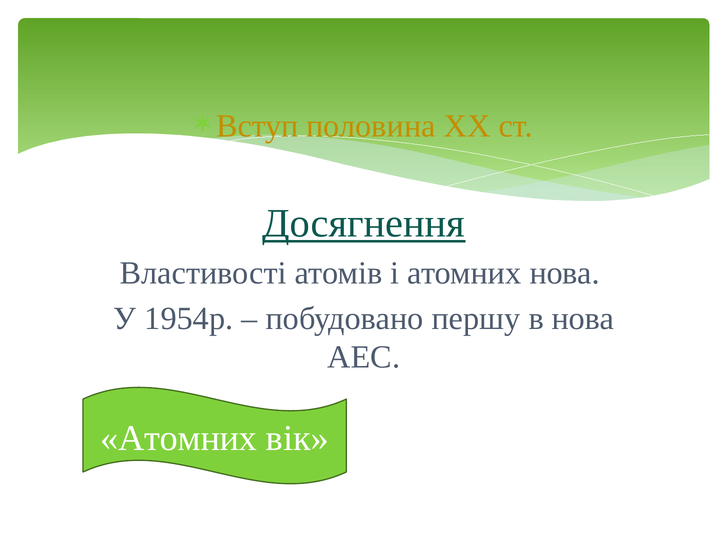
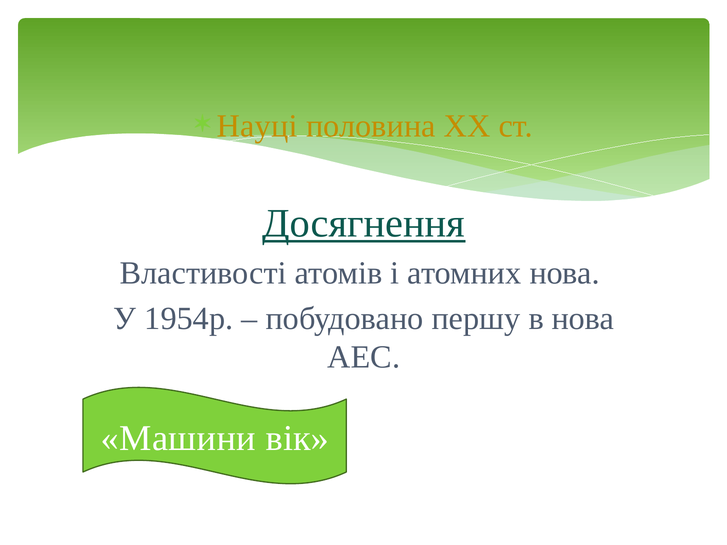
Вступ: Вступ -> Науці (257, 126)
Атомних: Атомних -> Машини (178, 438)
